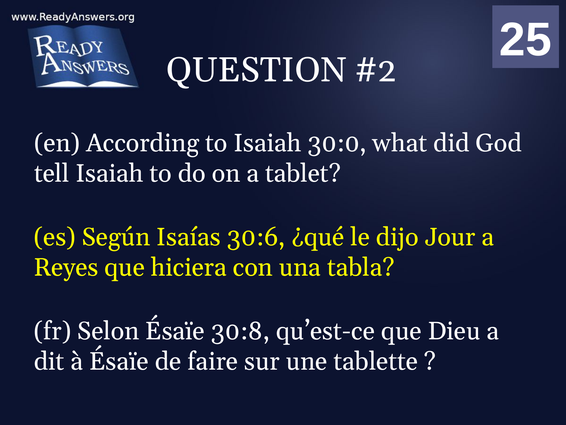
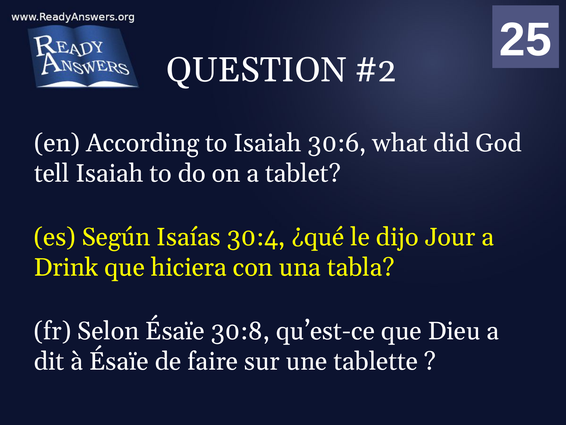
30:0: 30:0 -> 30:6 (337, 143)
30:6: 30:6 -> 30:4 (256, 237)
Reyes: Reyes -> Drink (66, 267)
